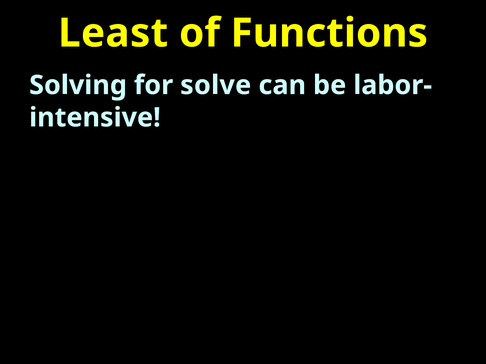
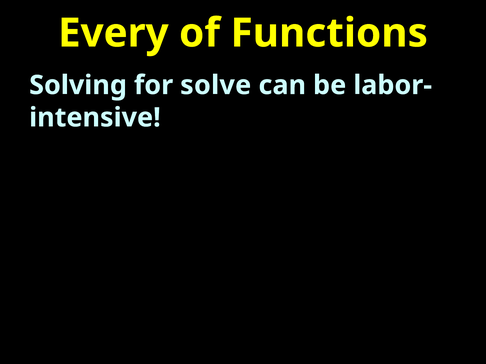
Least: Least -> Every (113, 33)
